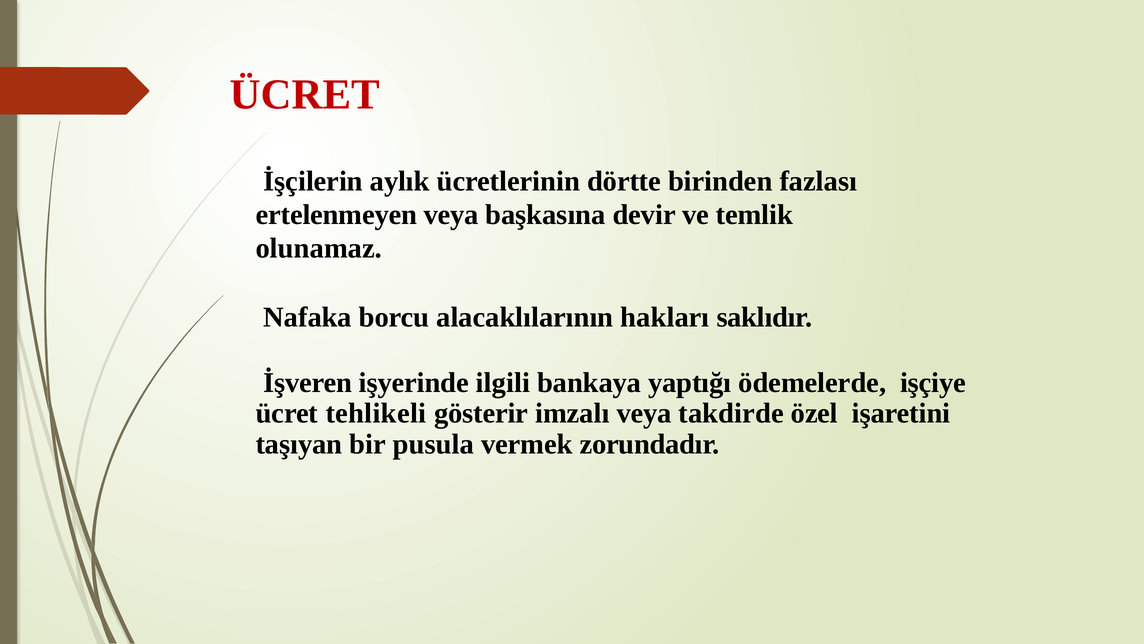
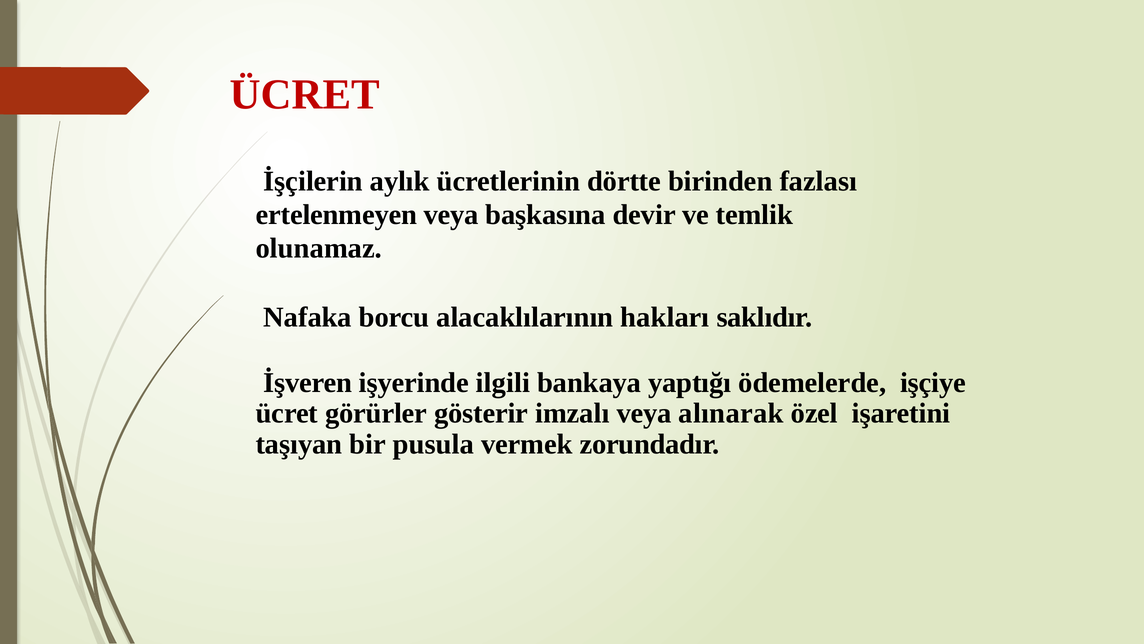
tehlikeli: tehlikeli -> görürler (376, 413)
takdirde: takdirde -> alınarak (731, 413)
